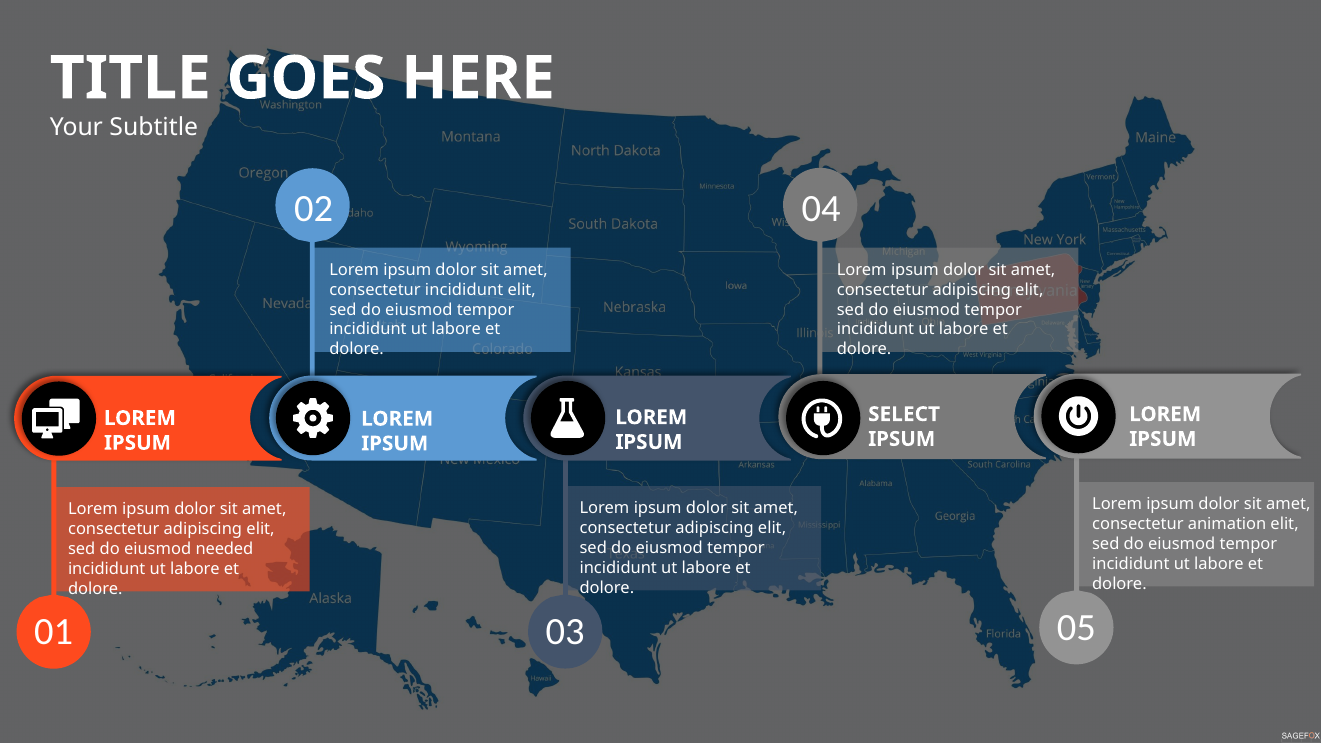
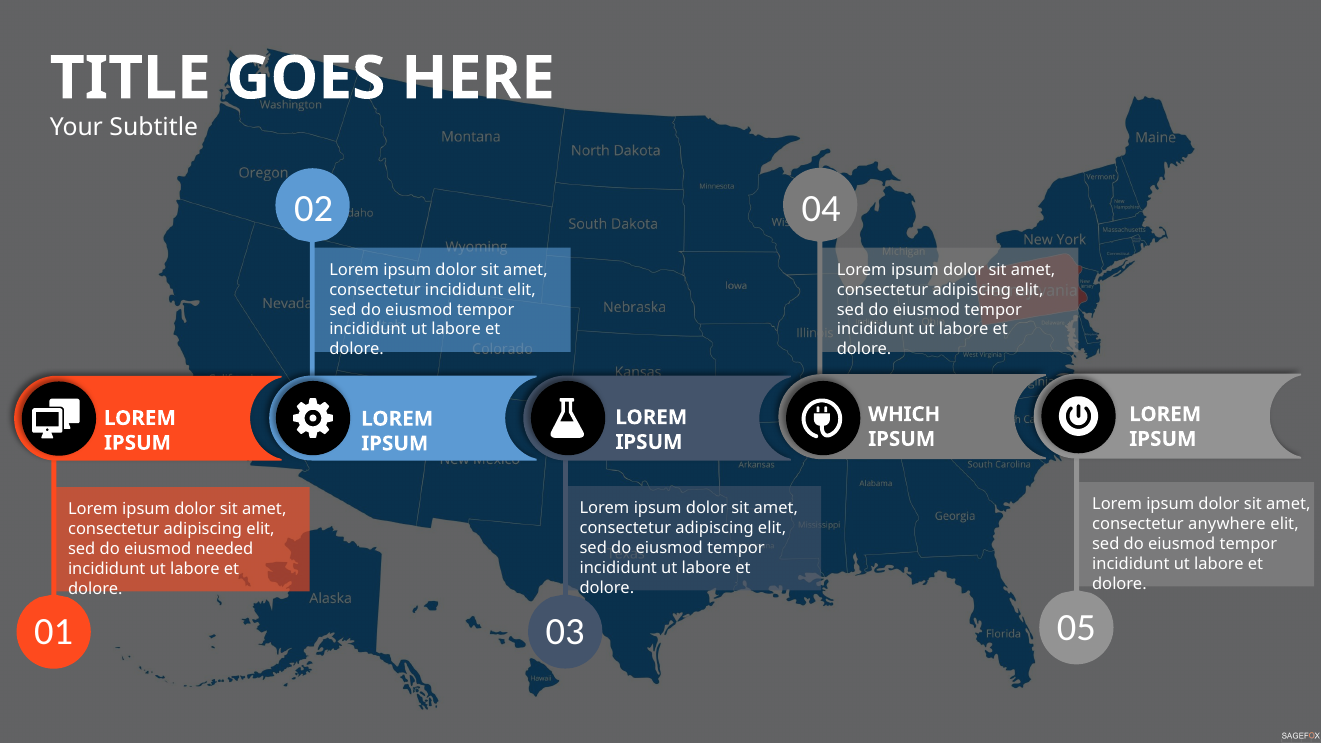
SELECT: SELECT -> WHICH (904, 414)
animation: animation -> anywhere (1227, 524)
